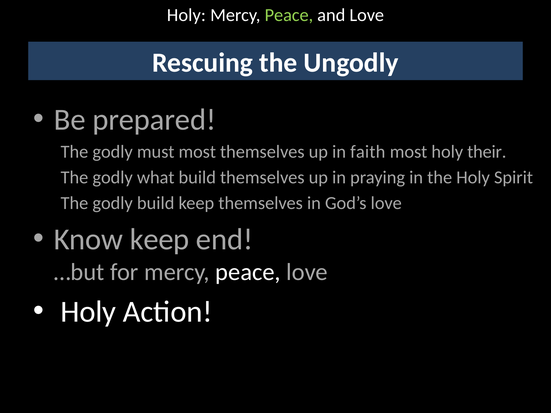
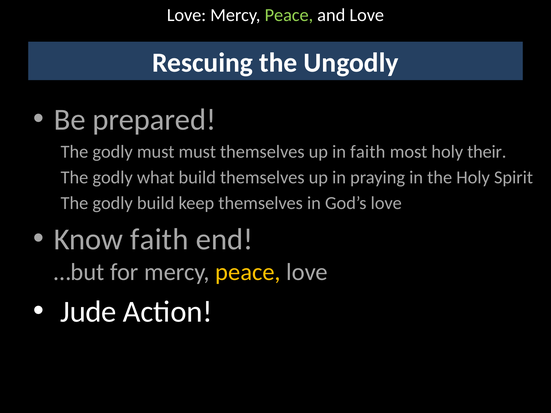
Holy: Holy -> Love (186, 15)
must most: most -> must (197, 152)
Know keep: keep -> faith (159, 240)
peace colour: white -> yellow (248, 272)
Holy: Holy -> Jude (88, 312)
